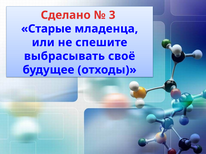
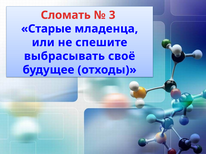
Сделано: Сделано -> Сломать (66, 15)
